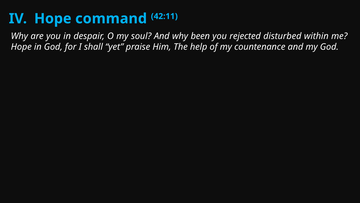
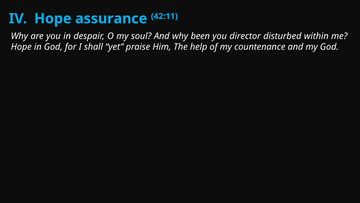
command: command -> assurance (111, 19)
rejected: rejected -> director (245, 36)
